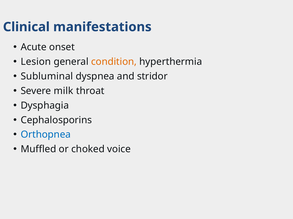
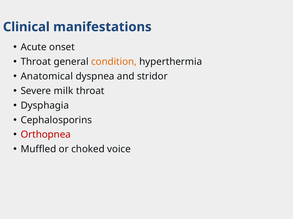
Lesion: Lesion -> Throat (36, 62)
Subluminal: Subluminal -> Anatomical (47, 77)
Orthopnea colour: blue -> red (46, 135)
